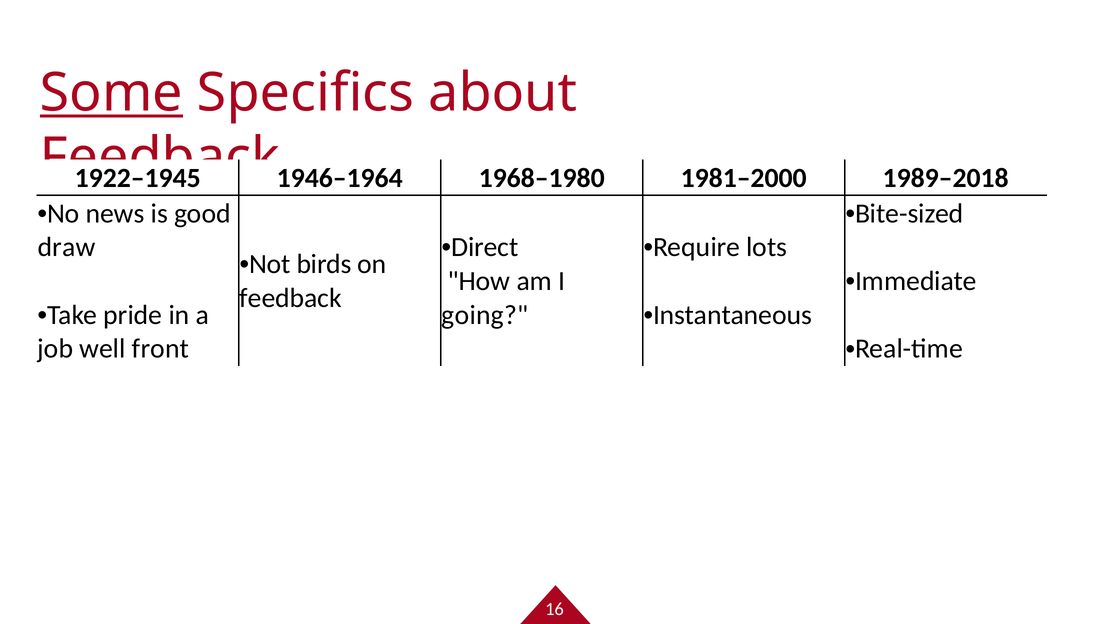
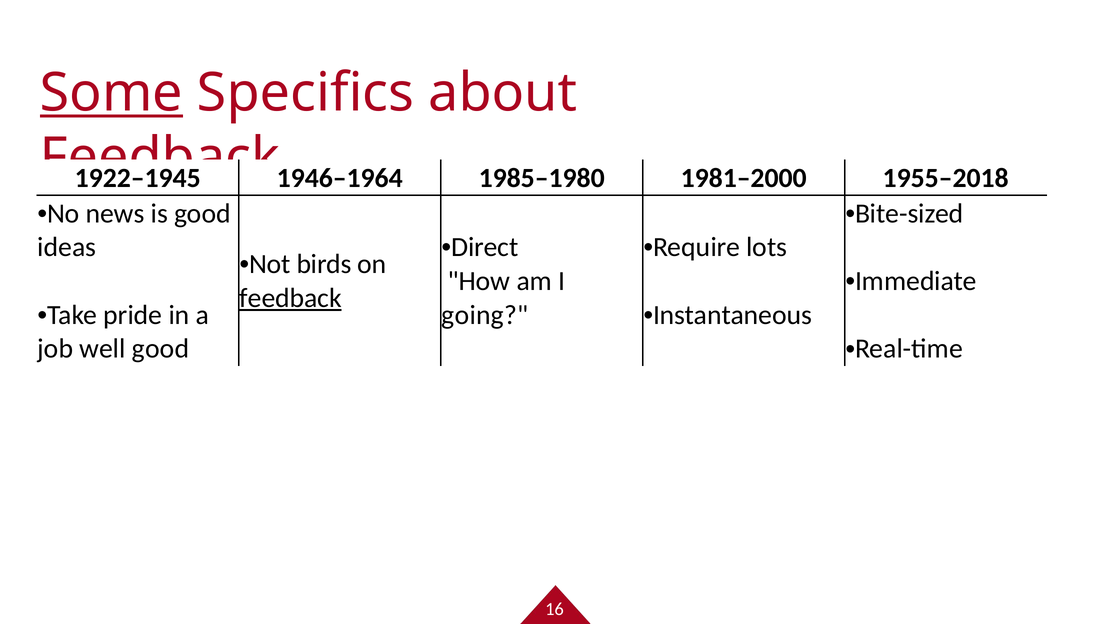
1968–1980: 1968–1980 -> 1985–1980 (542, 178)
1989–2018: 1989–2018 -> 1955–2018 (946, 178)
draw: draw -> ideas (67, 247)
feedback underline: none -> present (291, 298)
well front: front -> good (161, 349)
